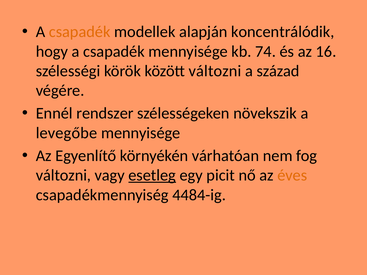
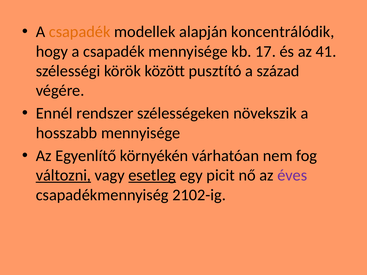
74: 74 -> 17 (266, 51)
16: 16 -> 41 (326, 51)
között változni: változni -> pusztító (215, 71)
levegőbe: levegőbe -> hosszabb (67, 133)
változni underline: none -> present (63, 175)
éves colour: orange -> purple (292, 175)
4484-ig: 4484-ig -> 2102-ig (199, 195)
